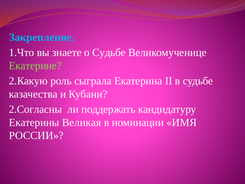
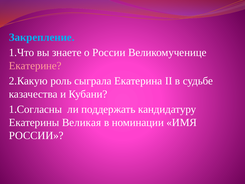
о Судьбе: Судьбе -> России (109, 52)
Екатерине colour: light green -> pink (35, 66)
2.Согласны: 2.Согласны -> 1.Согласны (35, 109)
